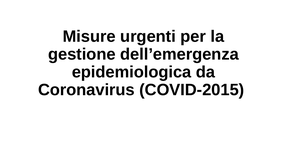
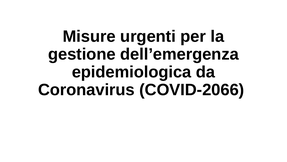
COVID-2015: COVID-2015 -> COVID-2066 (192, 90)
